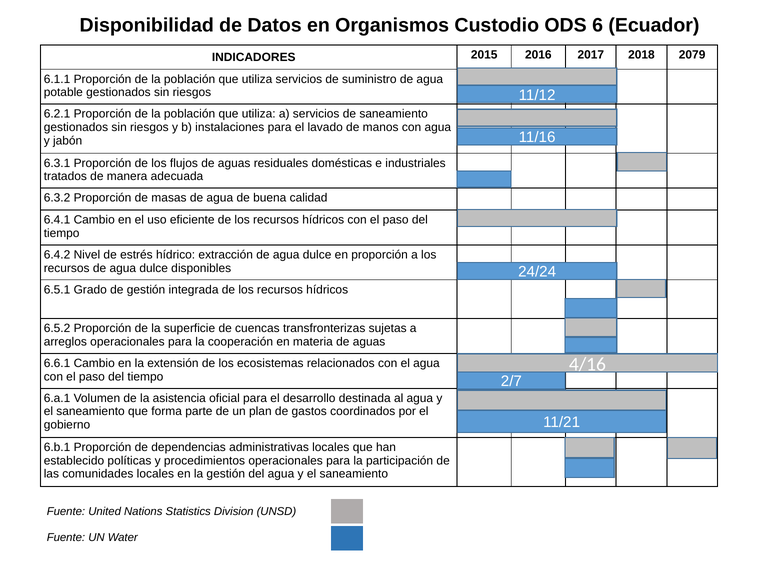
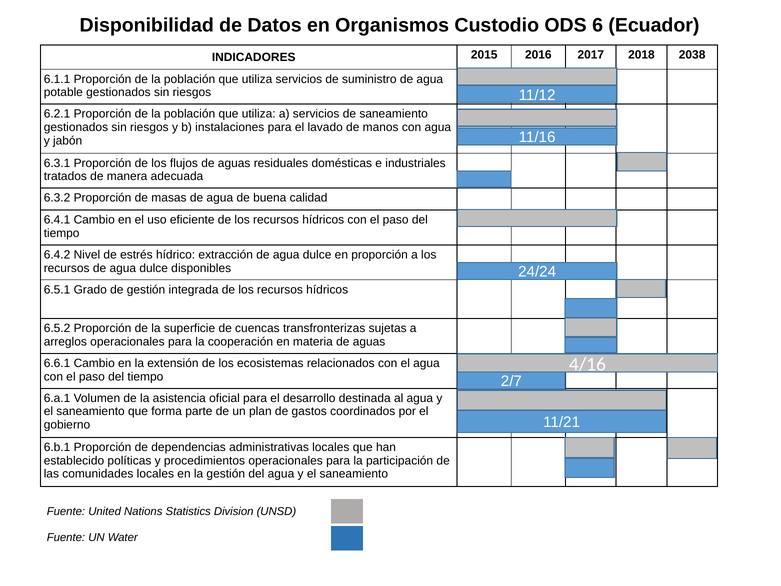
2079: 2079 -> 2038 (692, 55)
